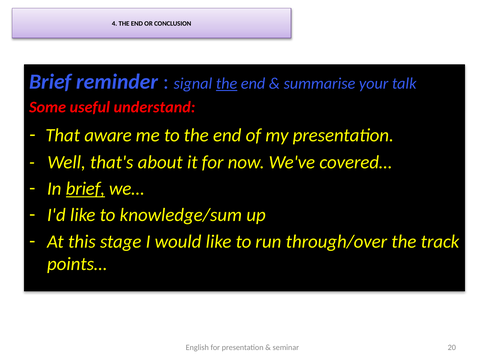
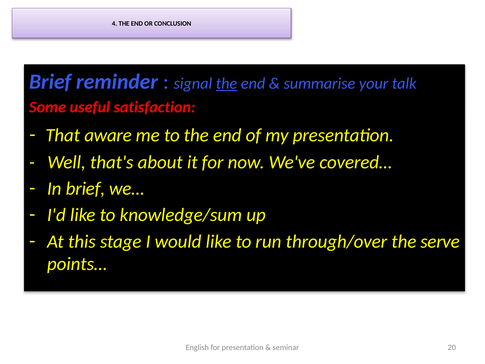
understand: understand -> satisfaction (155, 107)
brief underline: present -> none (86, 189)
track: track -> serve (440, 241)
